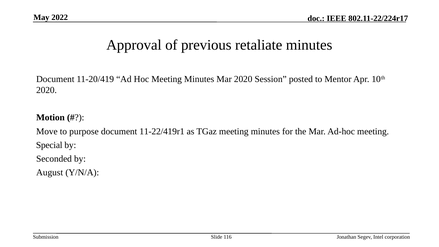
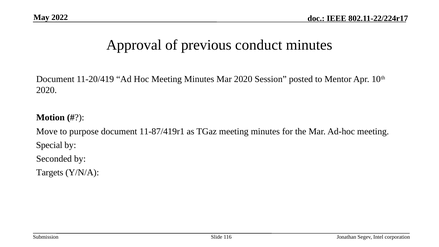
retaliate: retaliate -> conduct (259, 45)
11-22/419r1: 11-22/419r1 -> 11-87/419r1 (162, 131)
August: August -> Targets (50, 172)
